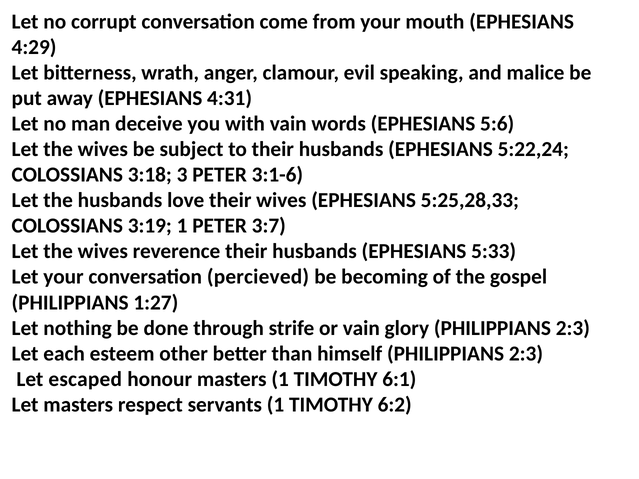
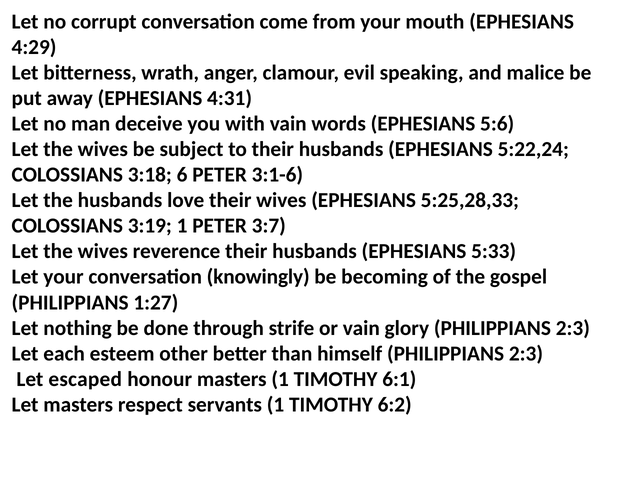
3: 3 -> 6 (182, 175)
percieved: percieved -> knowingly (258, 277)
